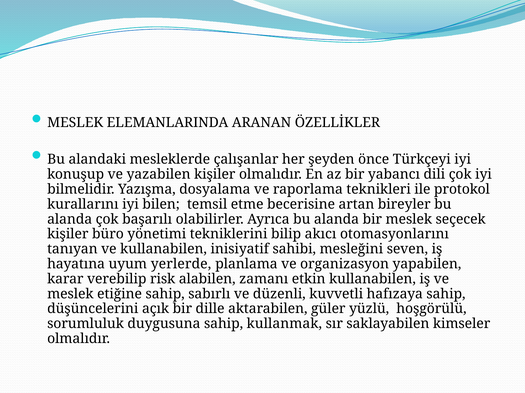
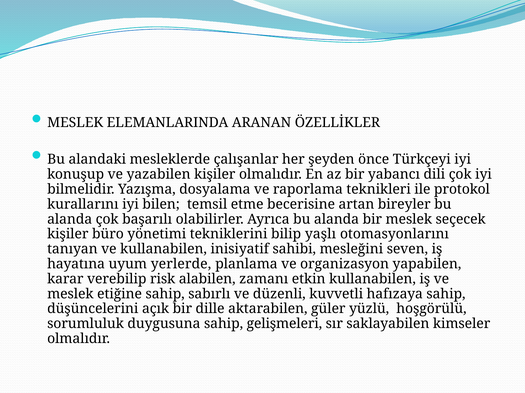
akıcı: akıcı -> yaşlı (321, 235)
kullanmak: kullanmak -> gelişmeleri (284, 324)
